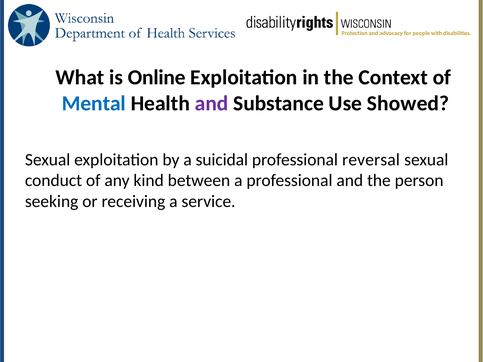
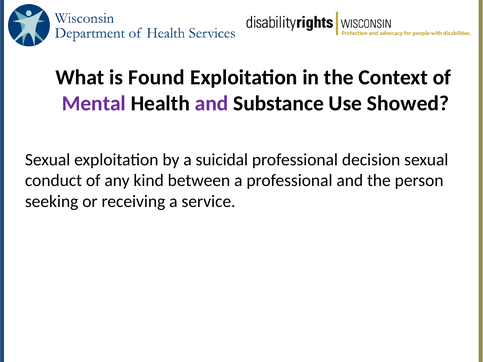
Online: Online -> Found (156, 78)
Mental colour: blue -> purple (94, 103)
reversal: reversal -> decision (371, 160)
